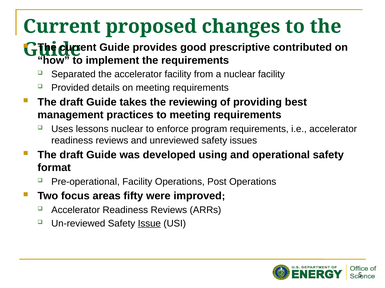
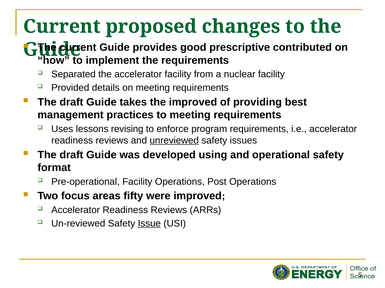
the reviewing: reviewing -> improved (193, 102)
lessons nuclear: nuclear -> revising (127, 129)
unreviewed underline: none -> present (174, 141)
